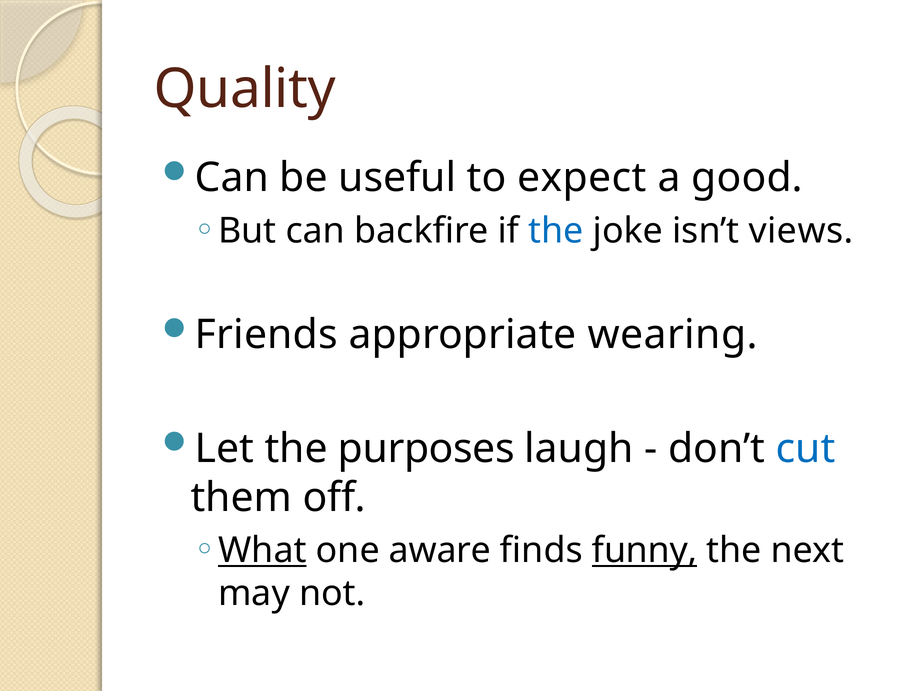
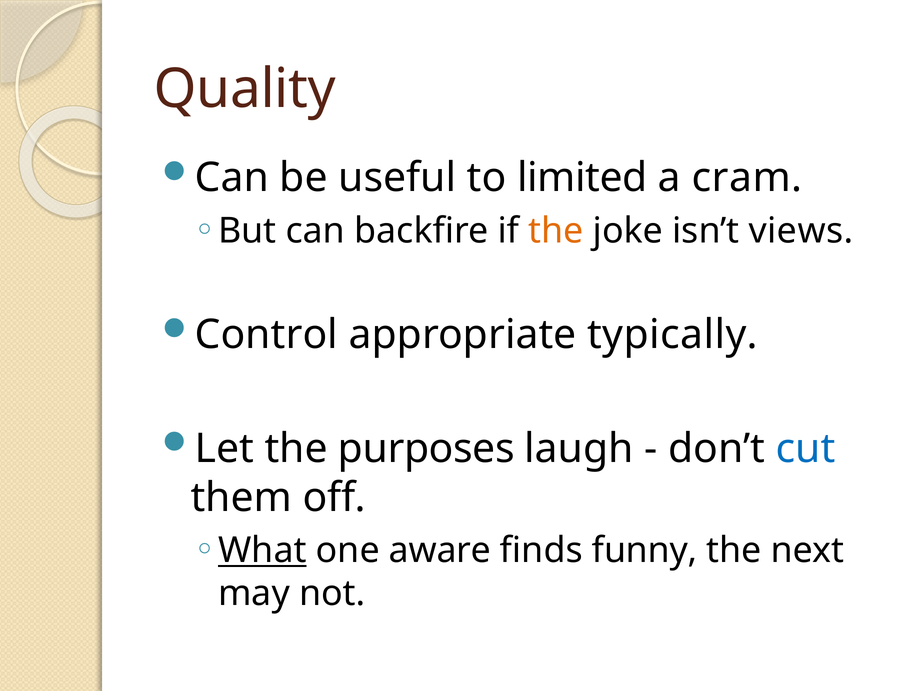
expect: expect -> limited (582, 178)
good: good -> cram (747, 178)
the colour: blue -> orange (556, 231)
Friends: Friends -> Control (266, 335)
wearing: wearing -> typically (673, 335)
funny underline: present -> none (645, 550)
